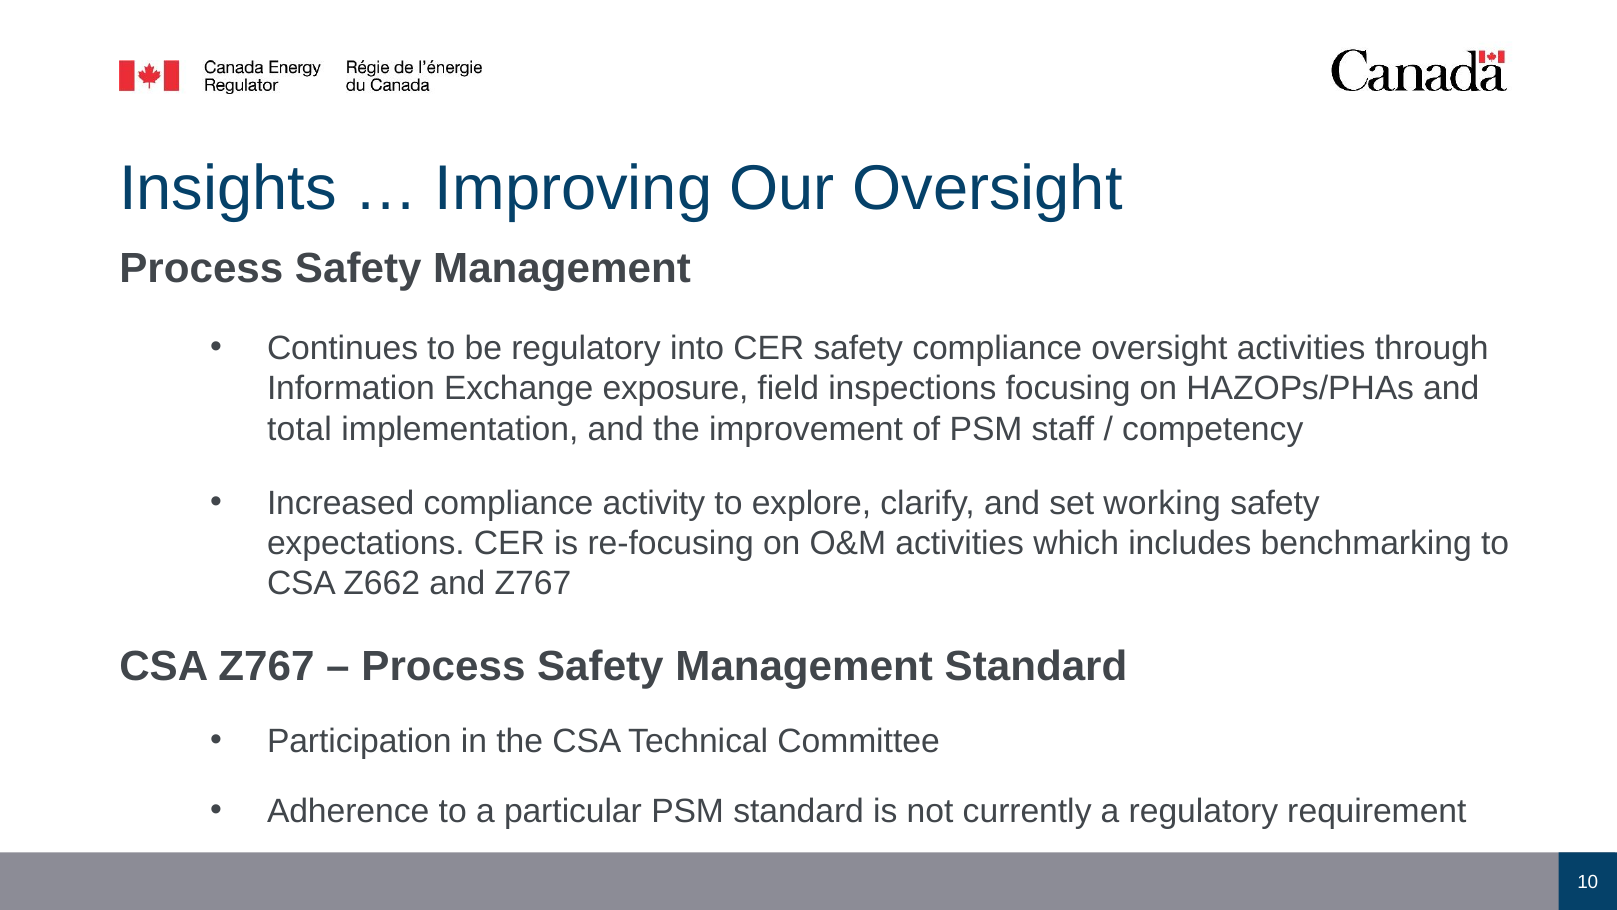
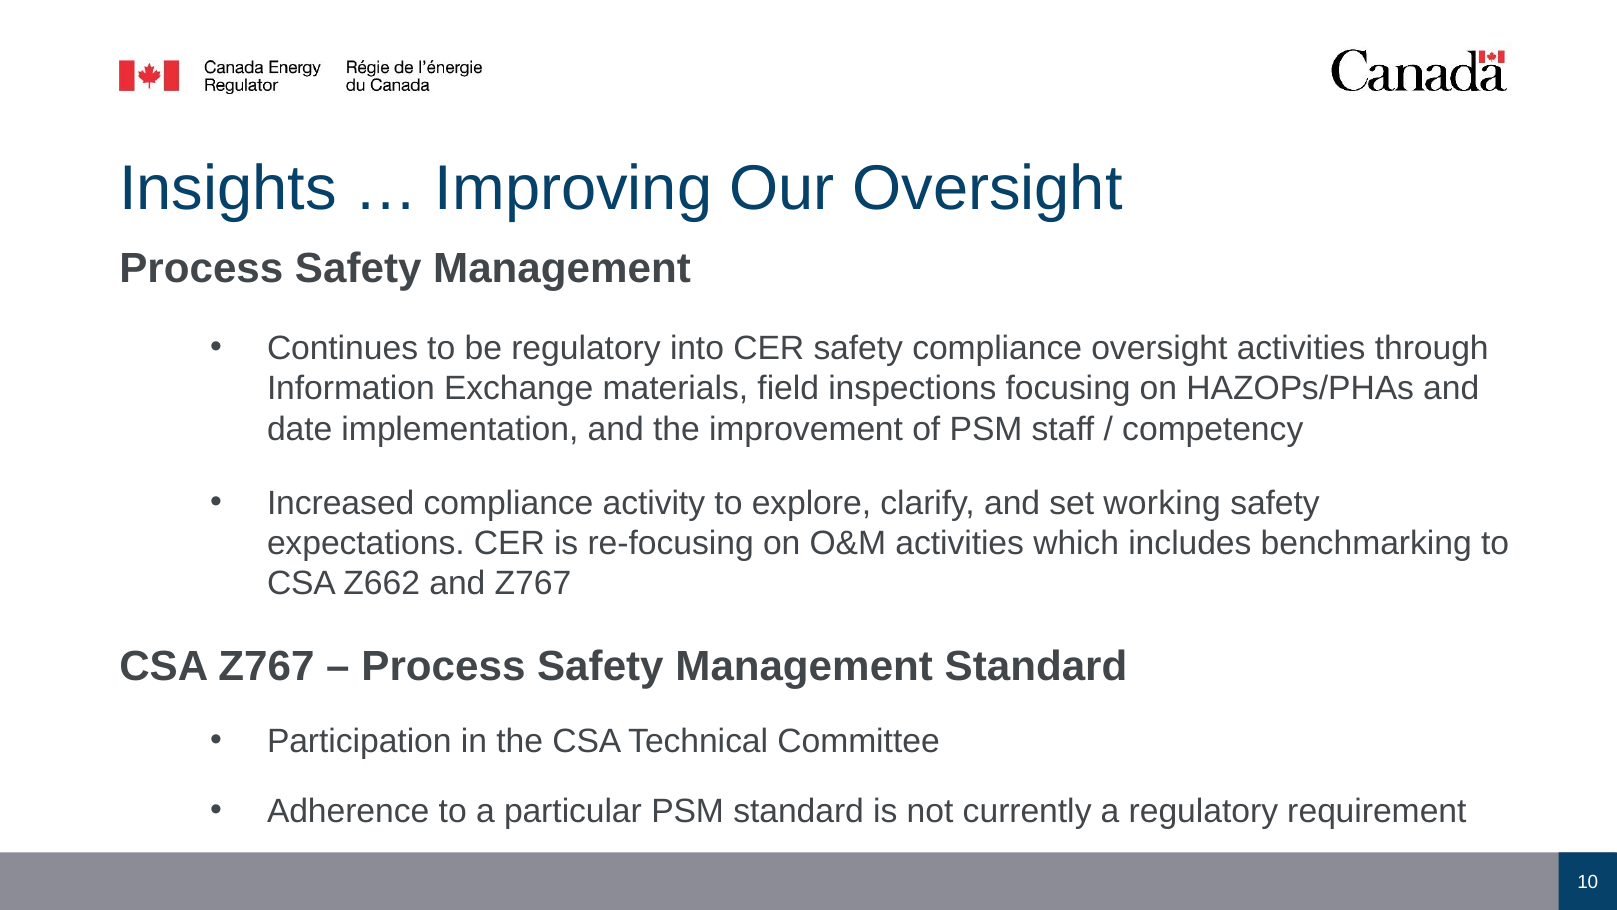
exposure: exposure -> materials (675, 388)
total: total -> date (300, 429)
